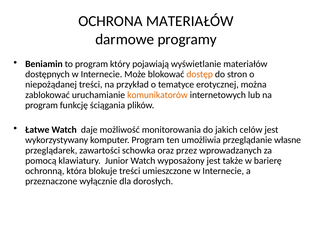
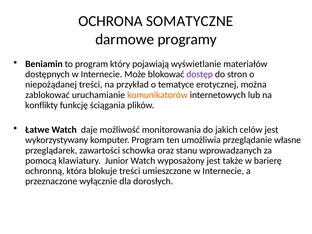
OCHRONA MATERIAŁÓW: MATERIAŁÓW -> SOMATYCZNE (190, 21)
dostęp colour: orange -> purple (200, 74)
program: program -> konflikty (42, 105)
przez: przez -> stanu (187, 150)
